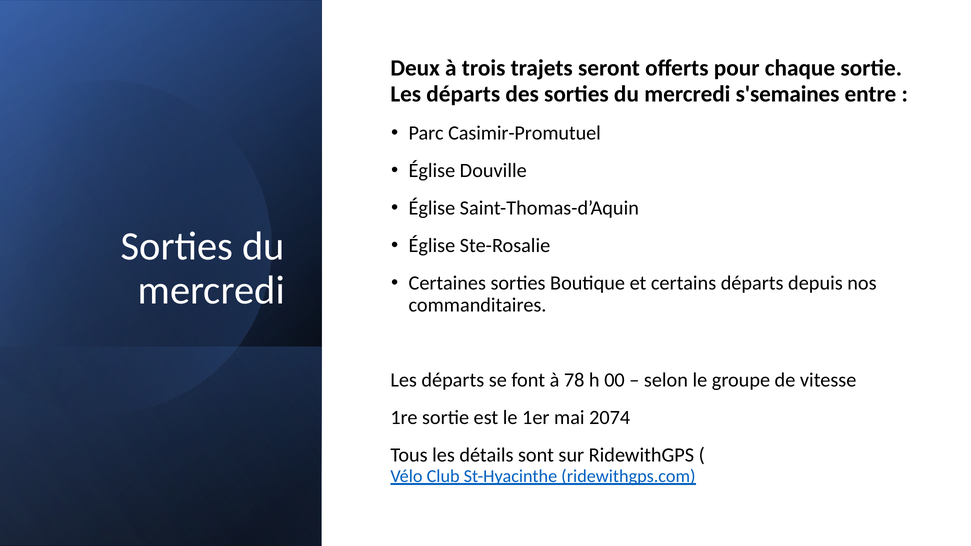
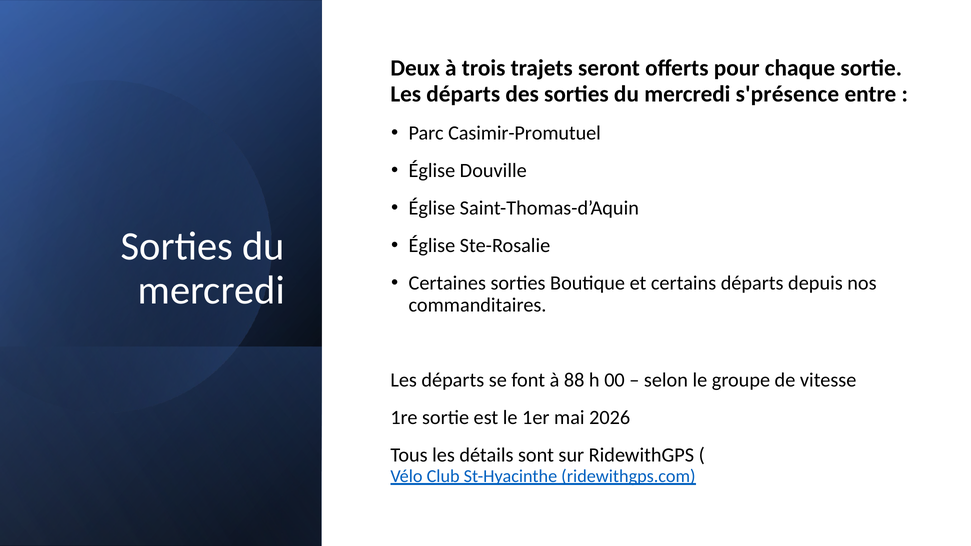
s'semaines: s'semaines -> s'présence (787, 94)
78: 78 -> 88 (574, 380)
2074: 2074 -> 2026 (610, 418)
